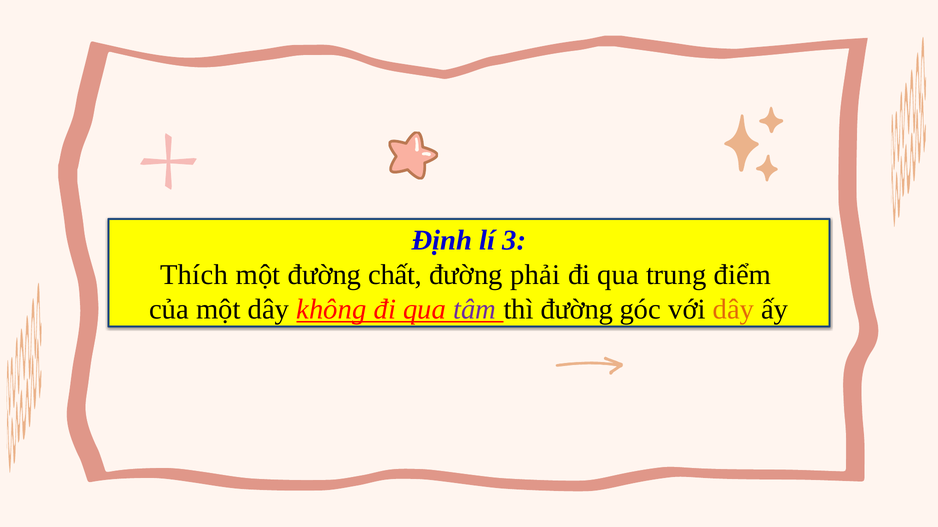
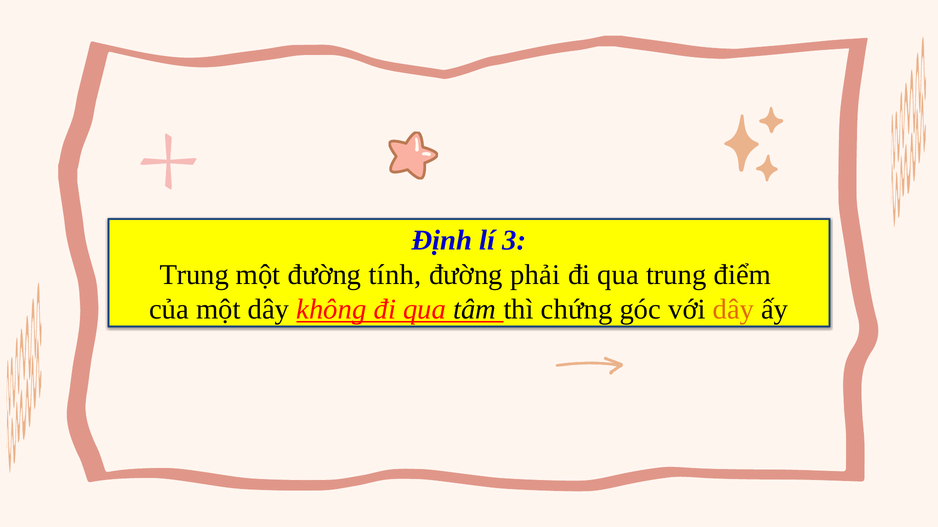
Thích: Thích -> Trung (194, 275)
chất: chất -> tính (395, 275)
tâm colour: purple -> black (475, 309)
thì đường: đường -> chứng (577, 309)
